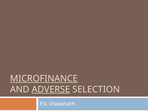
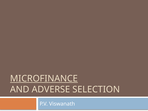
ADVERSE underline: present -> none (51, 89)
